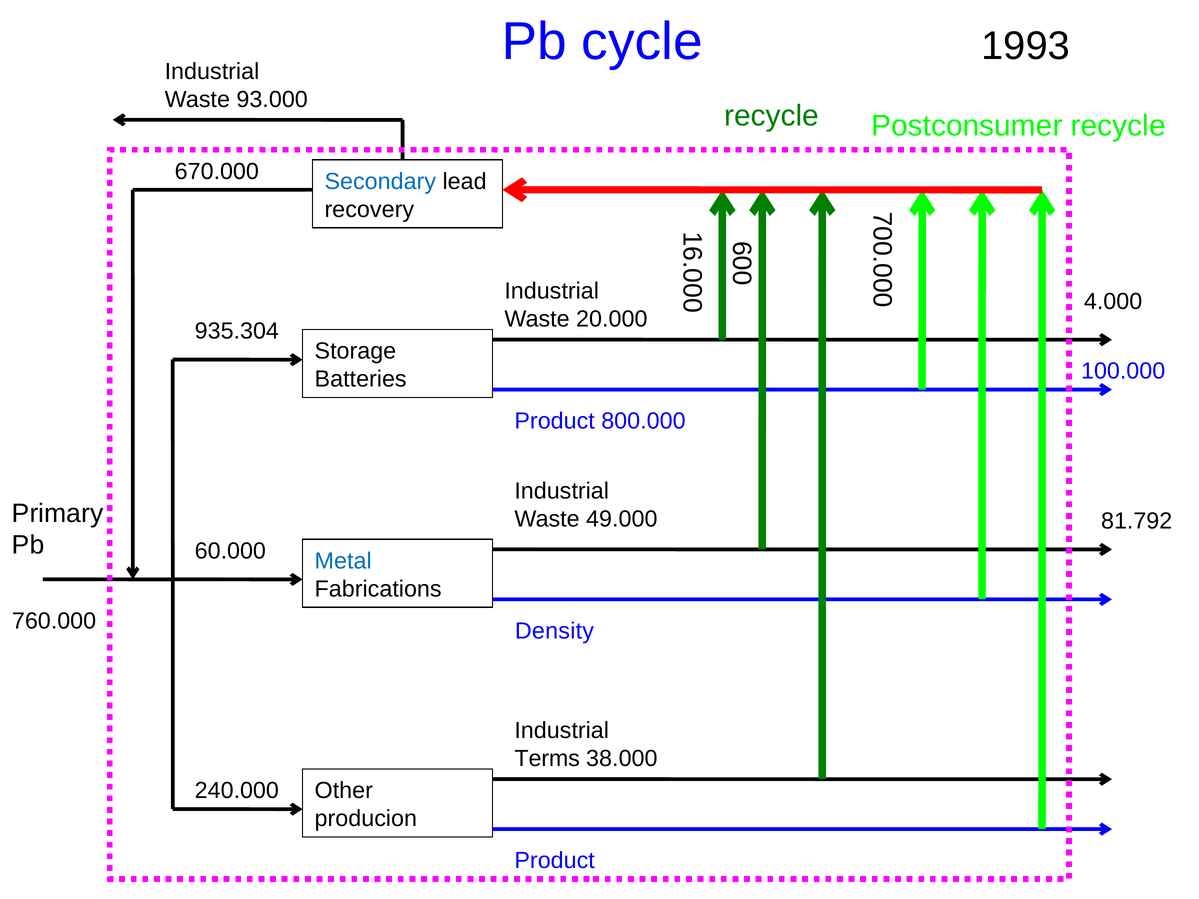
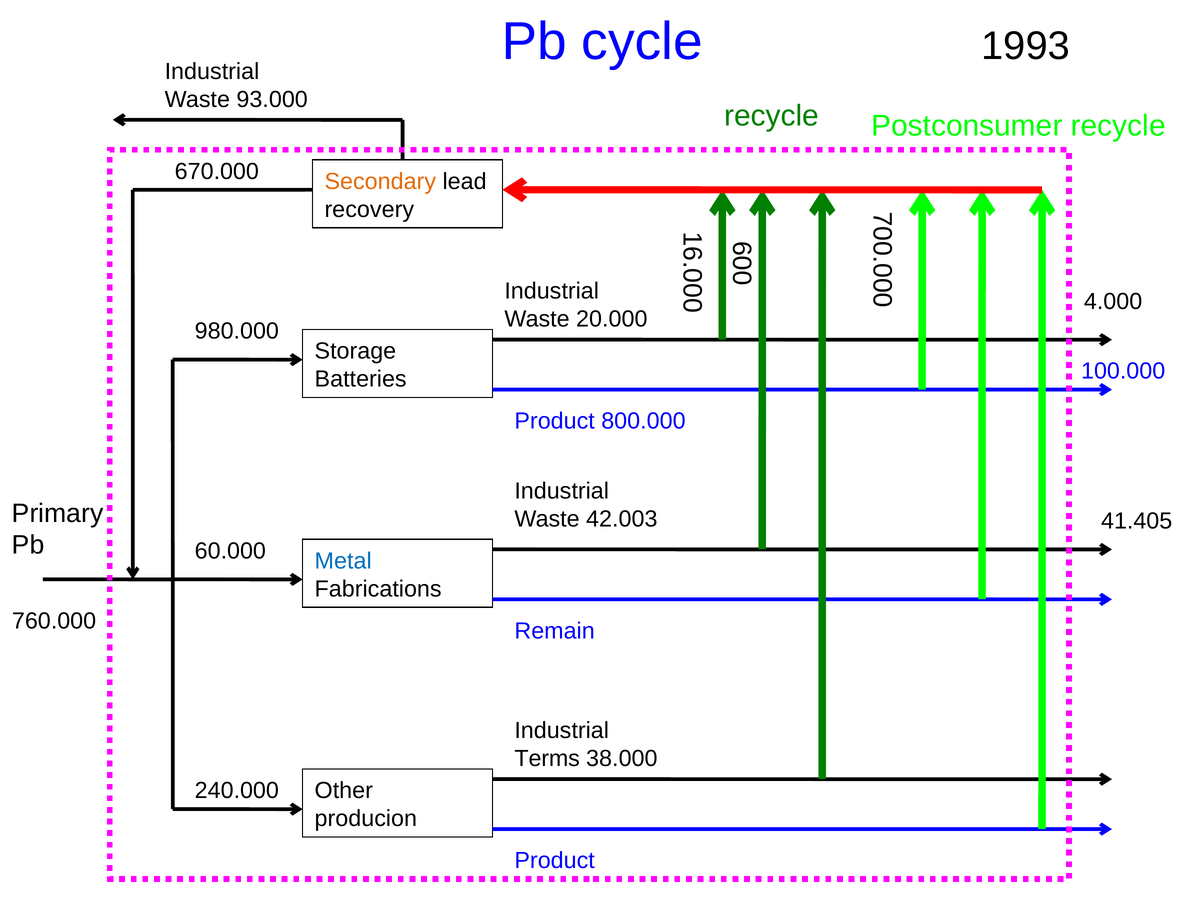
Secondary colour: blue -> orange (380, 181)
935.304: 935.304 -> 980.000 (237, 331)
49.000: 49.000 -> 42.003 (622, 519)
81.792: 81.792 -> 41.405 (1137, 521)
Density: Density -> Remain (555, 631)
